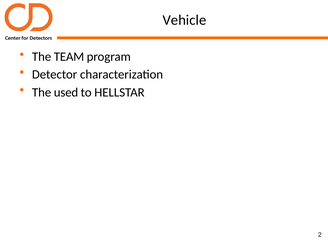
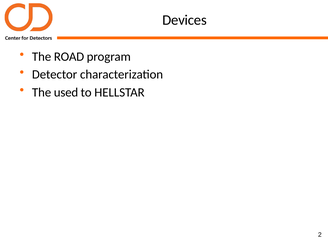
Vehicle: Vehicle -> Devices (185, 20)
TEAM: TEAM -> ROAD (69, 57)
